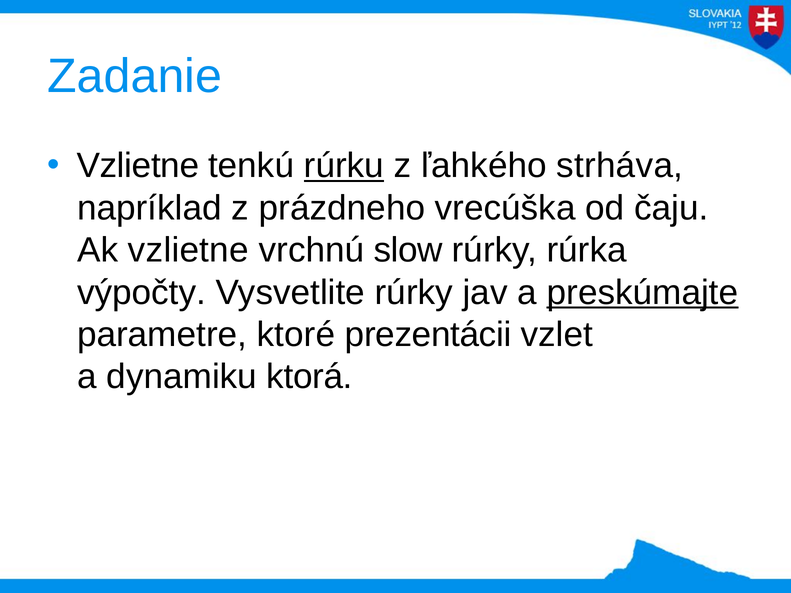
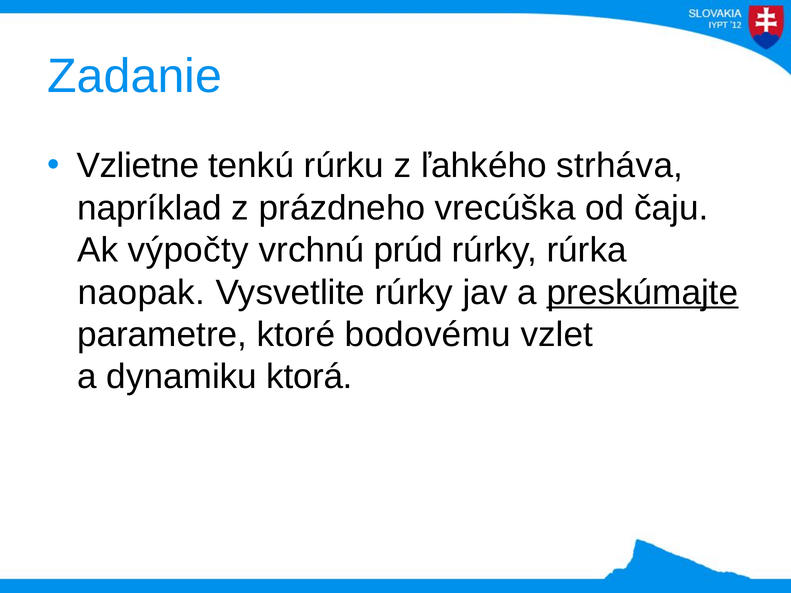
rúrku underline: present -> none (344, 166)
Ak vzlietne: vzlietne -> výpočty (188, 250)
slow: slow -> prúd (408, 250)
výpočty: výpočty -> naopak (141, 293)
prezentácii: prezentácii -> bodovému (428, 335)
